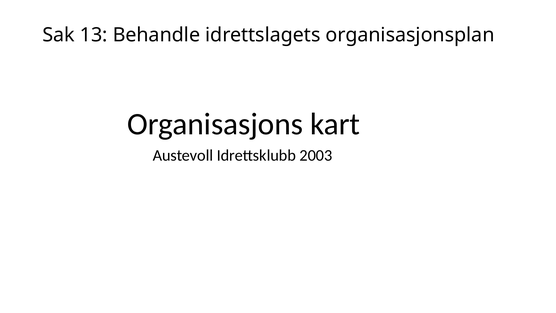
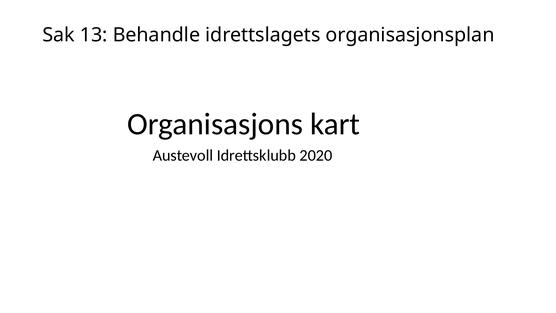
2003: 2003 -> 2020 (316, 155)
